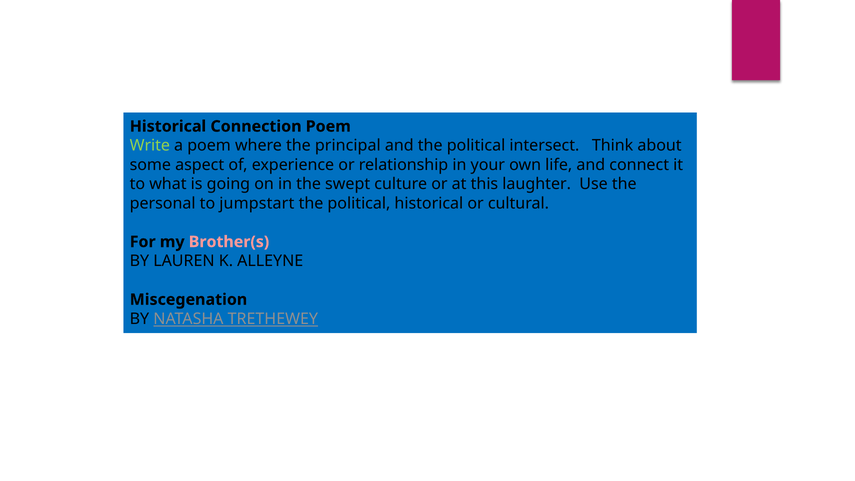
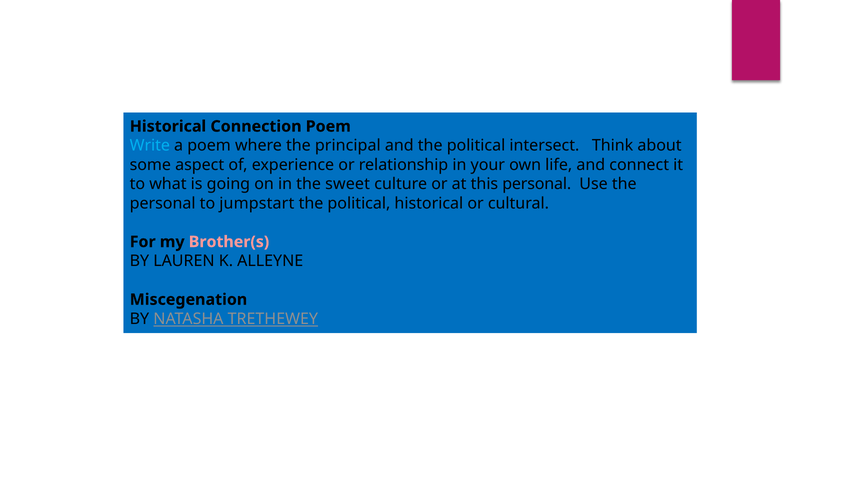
Write colour: light green -> light blue (150, 146)
swept: swept -> sweet (348, 184)
this laughter: laughter -> personal (537, 184)
